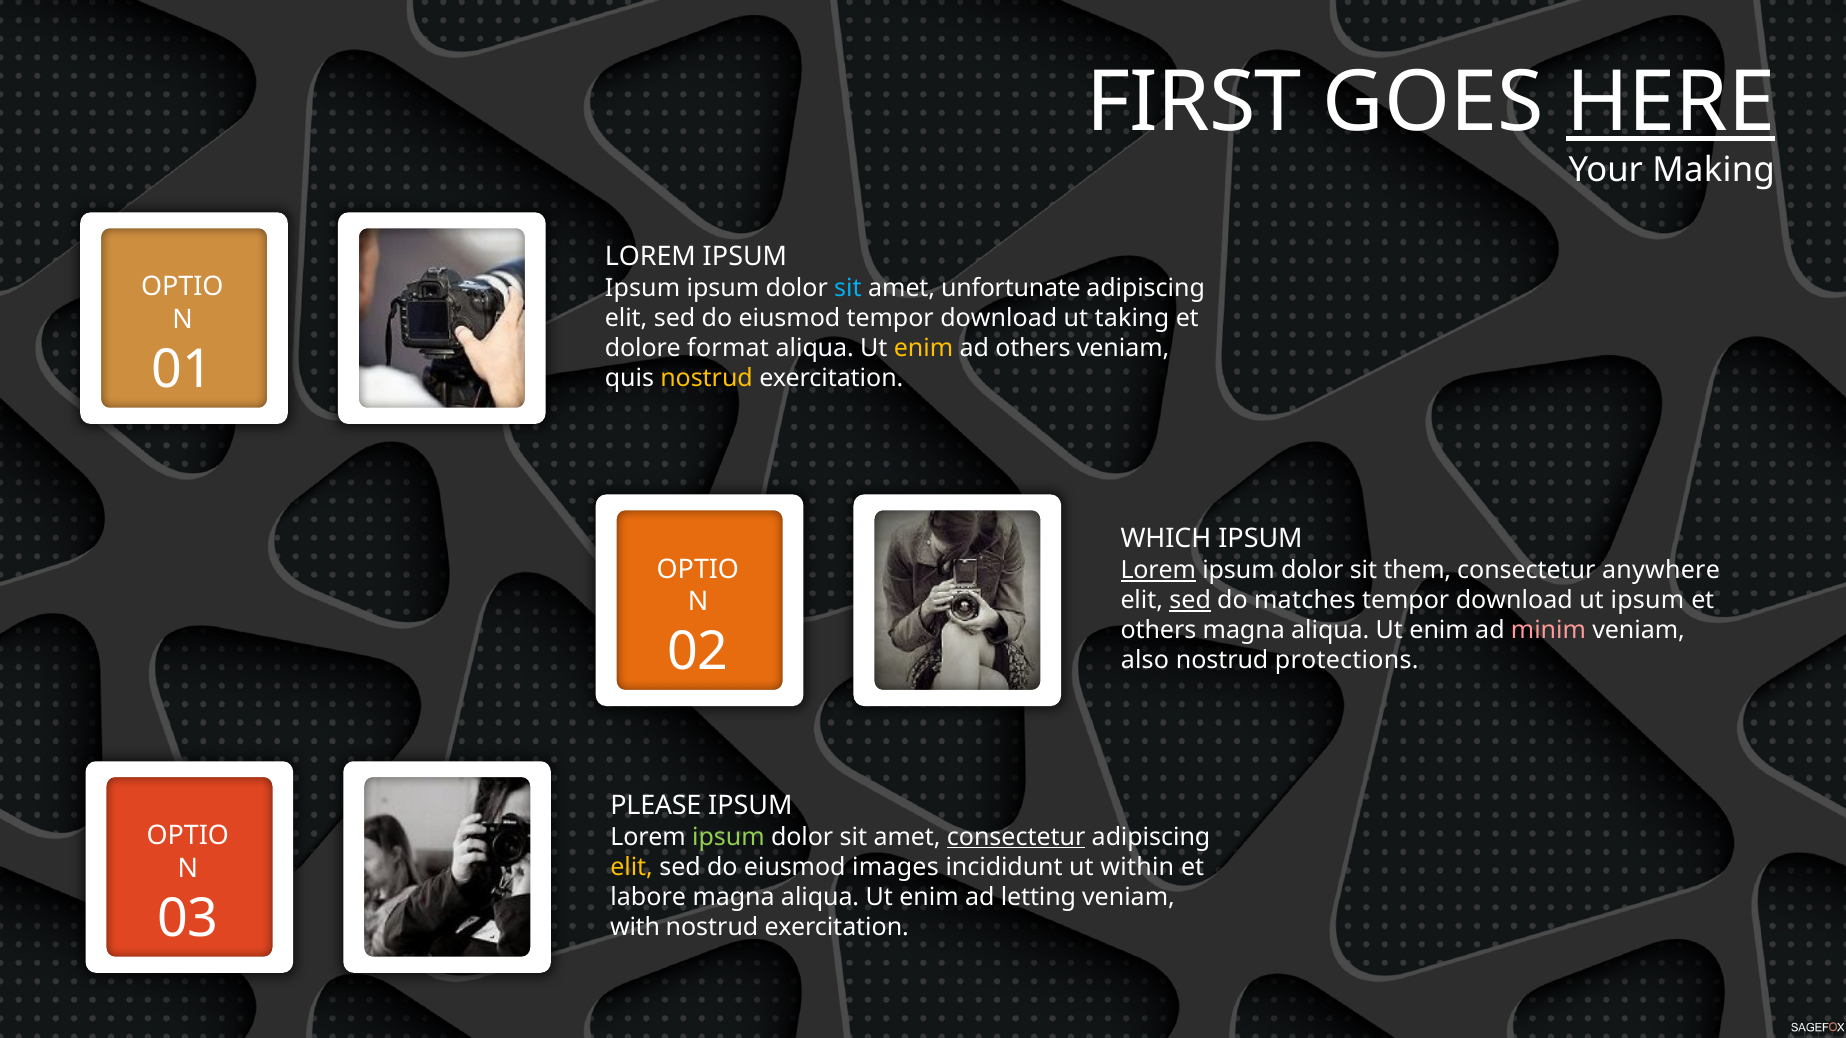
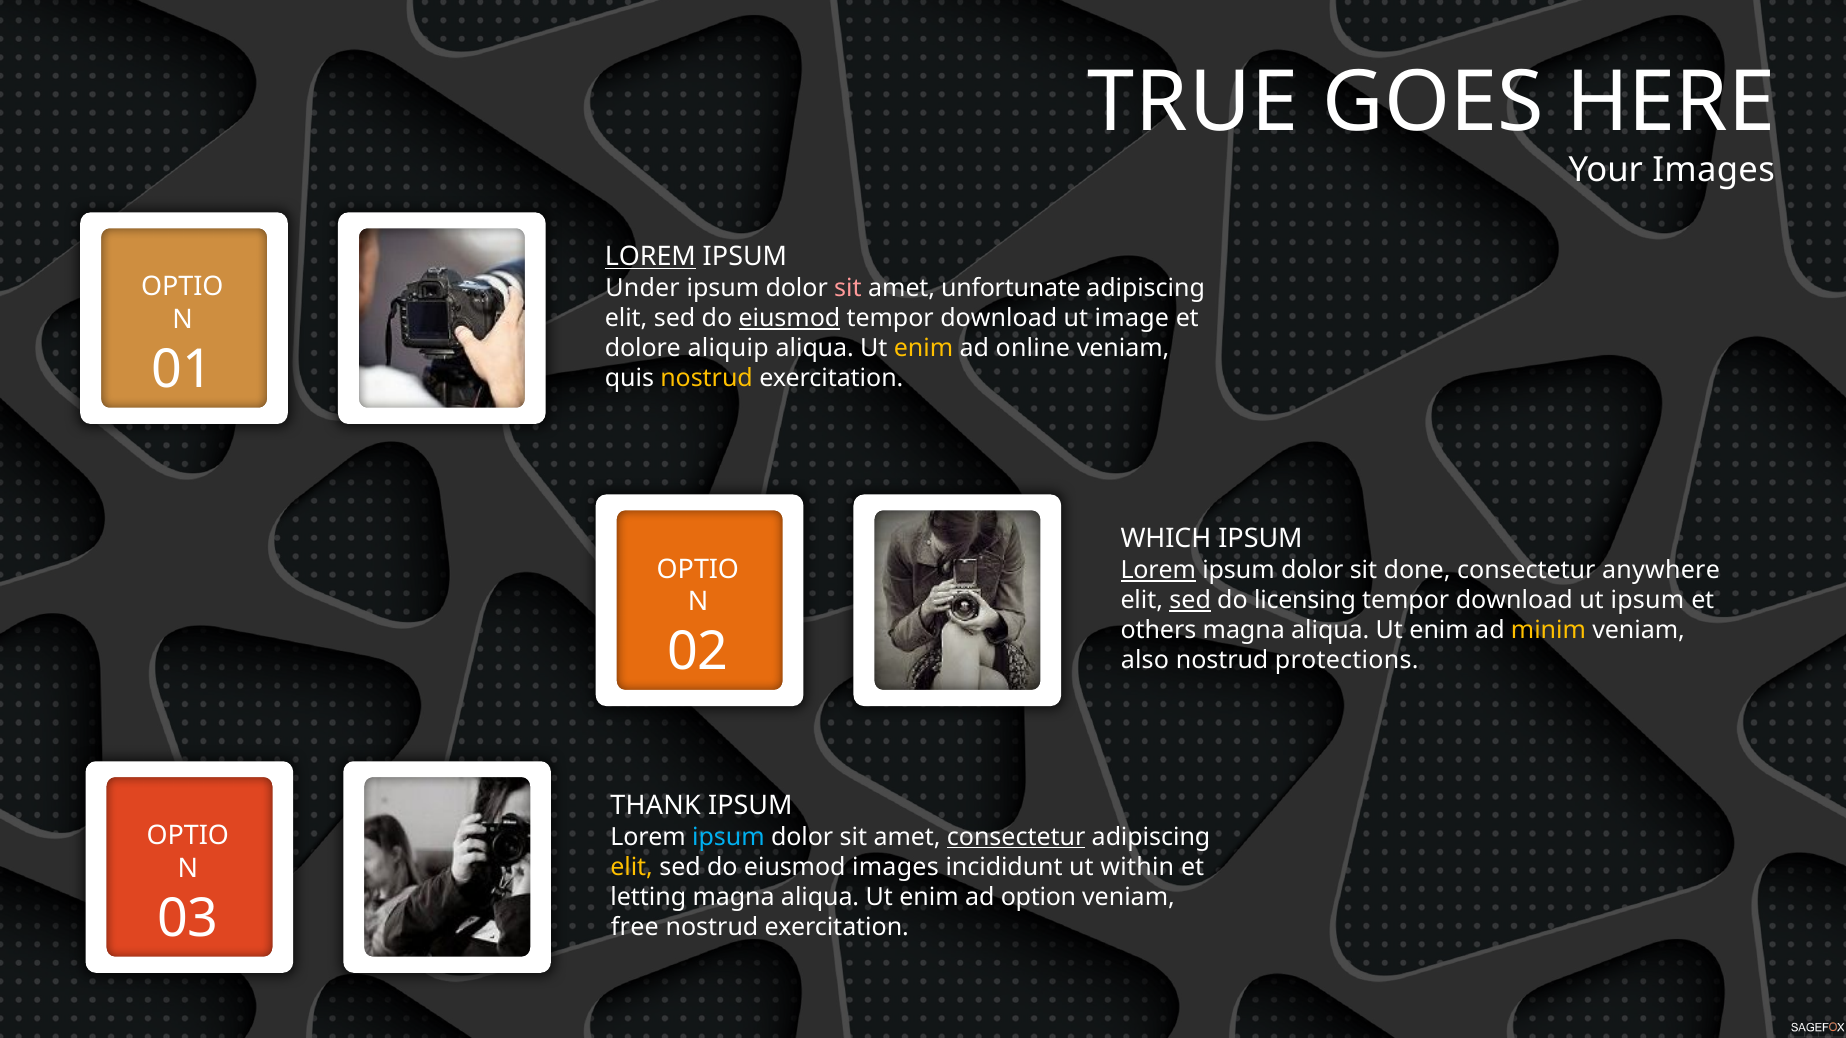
FIRST: FIRST -> TRUE (1193, 103)
HERE underline: present -> none (1671, 103)
Your Making: Making -> Images (1714, 171)
LOREM underline: none -> present (650, 257)
Ipsum: Ipsum -> Under (643, 288)
sit colour: light blue -> pink (848, 288)
eiusmod underline: none -> present (789, 318)
taking: taking -> image (1132, 318)
format: format -> aliquip (728, 348)
ad others: others -> online (1033, 348)
them: them -> done (1417, 570)
matches: matches -> licensing (1305, 600)
minim colour: pink -> yellow (1548, 630)
PLEASE: PLEASE -> THANK (656, 806)
ipsum colour: light green -> light blue (728, 837)
labore: labore -> letting (648, 897)
letting: letting -> option (1038, 897)
with: with -> free (635, 927)
